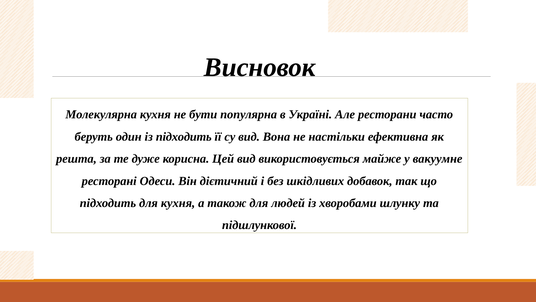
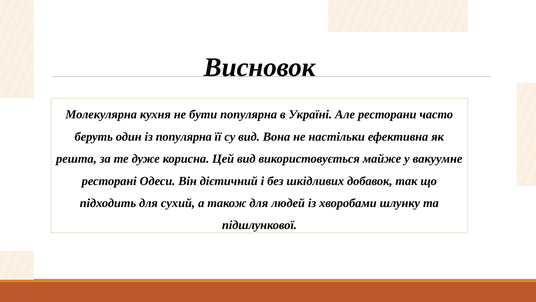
із підходить: підходить -> популярна (184, 136)
для кухня: кухня -> сухий (178, 203)
